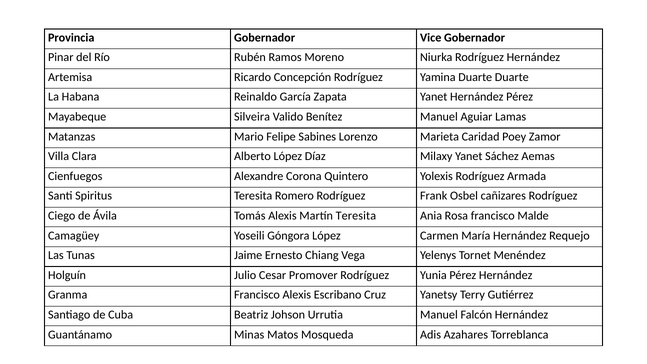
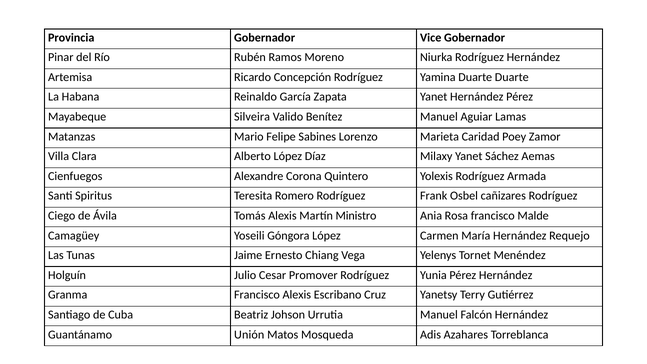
Martín Teresita: Teresita -> Ministro (356, 216)
Minas: Minas -> Unión (249, 334)
